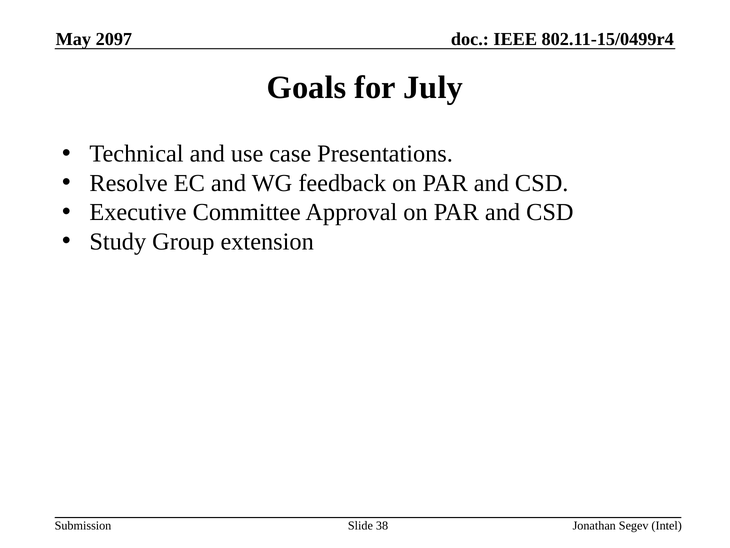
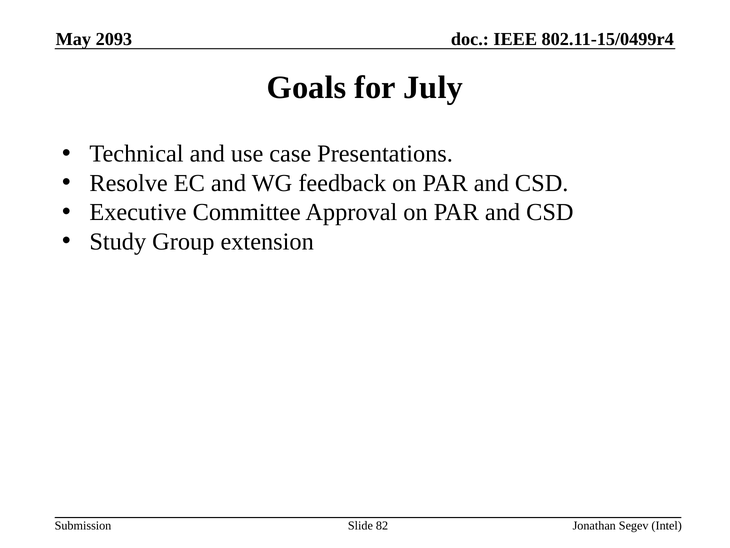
2097: 2097 -> 2093 (114, 39)
38: 38 -> 82 (382, 525)
